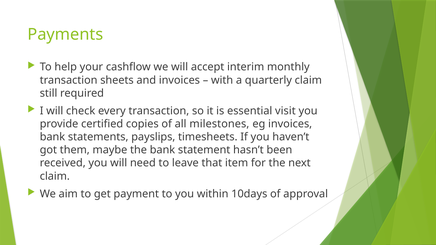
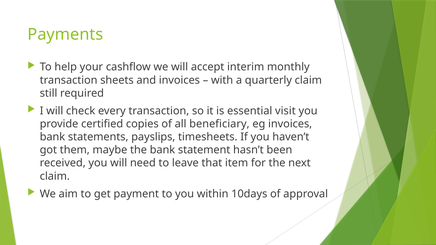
milestones: milestones -> beneficiary (219, 124)
